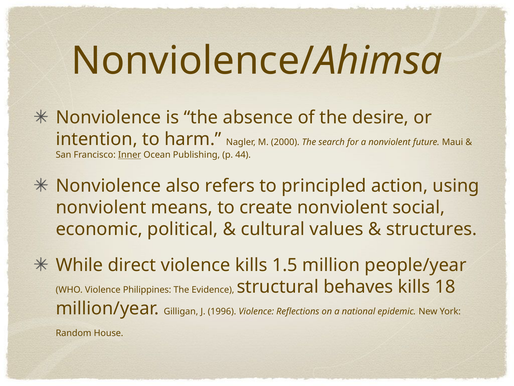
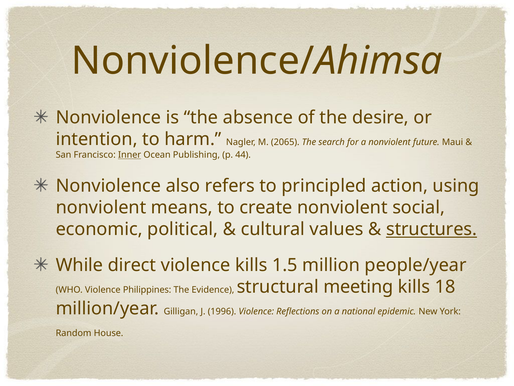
2000: 2000 -> 2065 (285, 142)
structures underline: none -> present (432, 229)
behaves: behaves -> meeting (358, 286)
